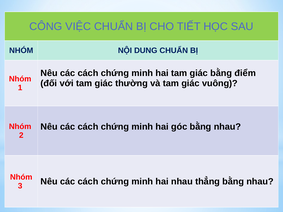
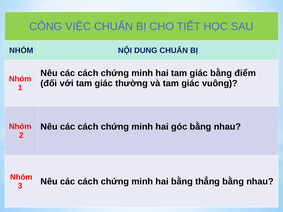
hai nhau: nhau -> bằng (182, 182)
